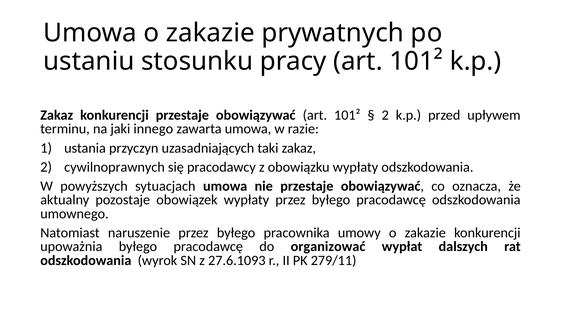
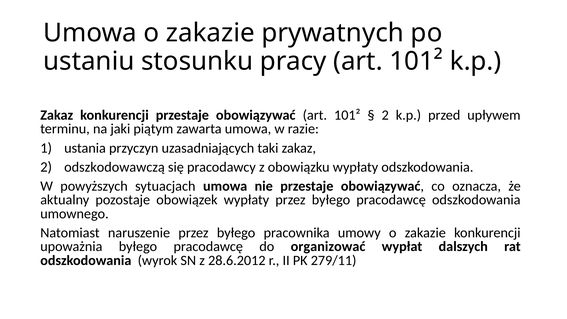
innego: innego -> piątym (153, 129)
cywilnoprawnych: cywilnoprawnych -> odszkodowawczą (114, 167)
27.6.1093: 27.6.1093 -> 28.6.2012 (237, 260)
